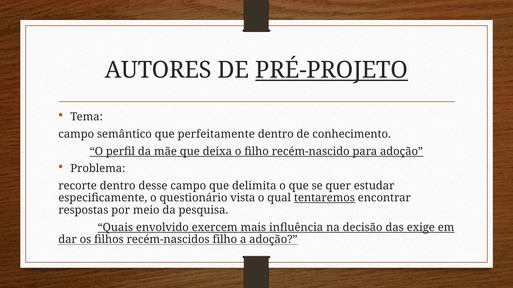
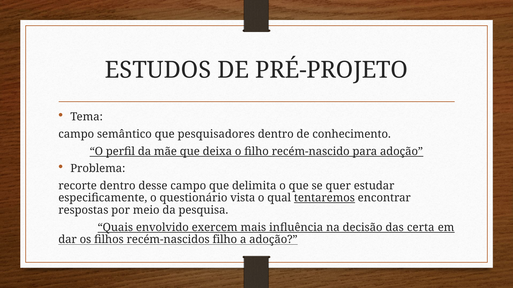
AUTORES: AUTORES -> ESTUDOS (158, 70)
PRÉ-PROJETO underline: present -> none (332, 70)
perfeitamente: perfeitamente -> pesquisadores (216, 134)
exige: exige -> certa (421, 228)
